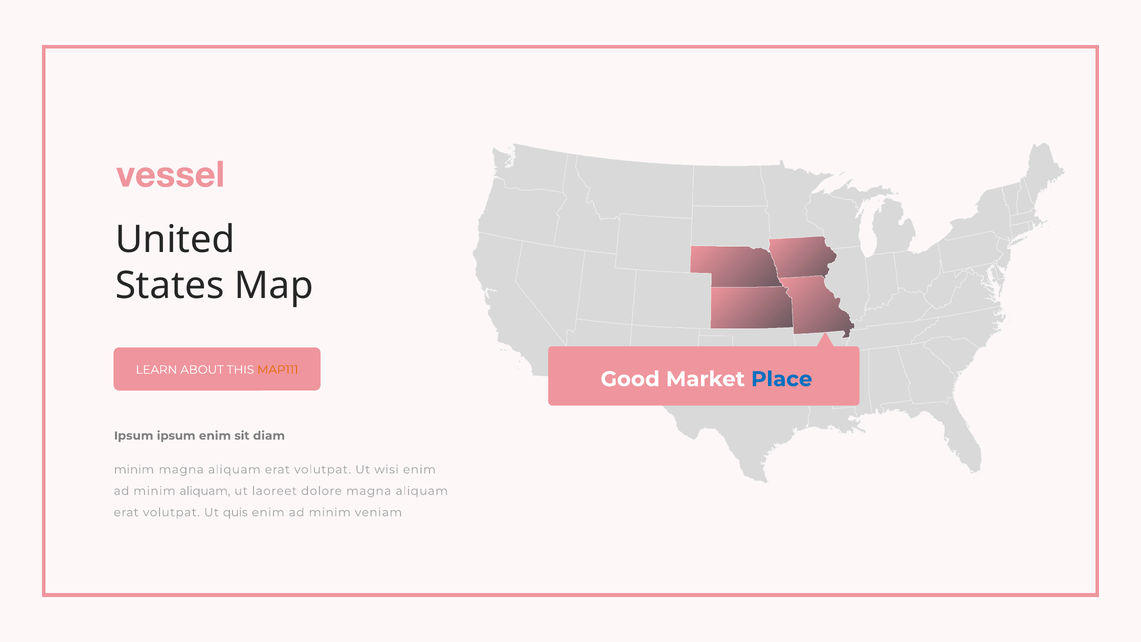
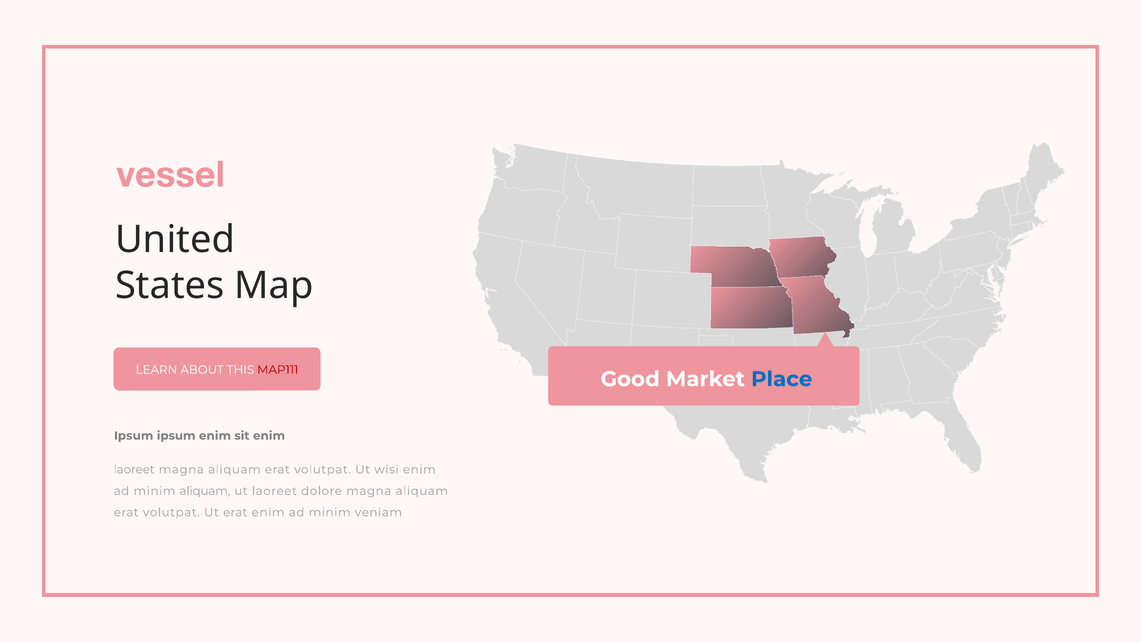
MAP111 colour: orange -> red (278, 370)
sit diam: diam -> enim (269, 436)
minim: minim -> laoreet (134, 469)
Ut quis: quis -> erat (235, 512)
